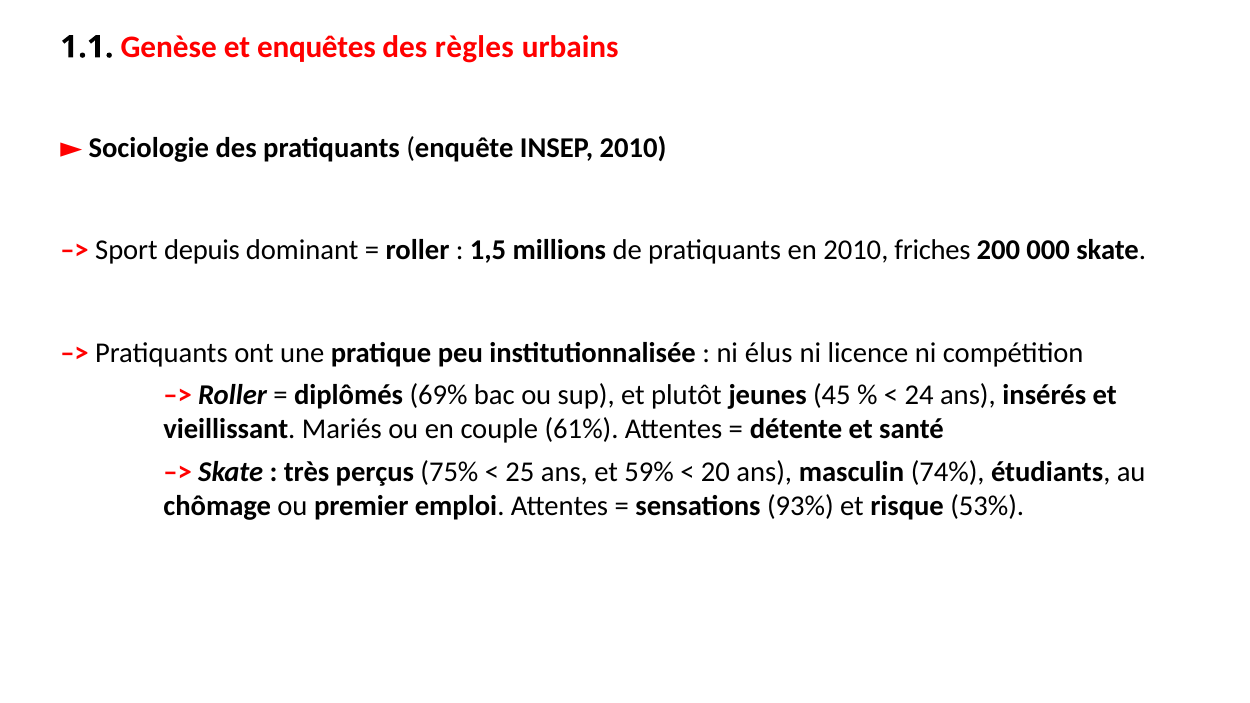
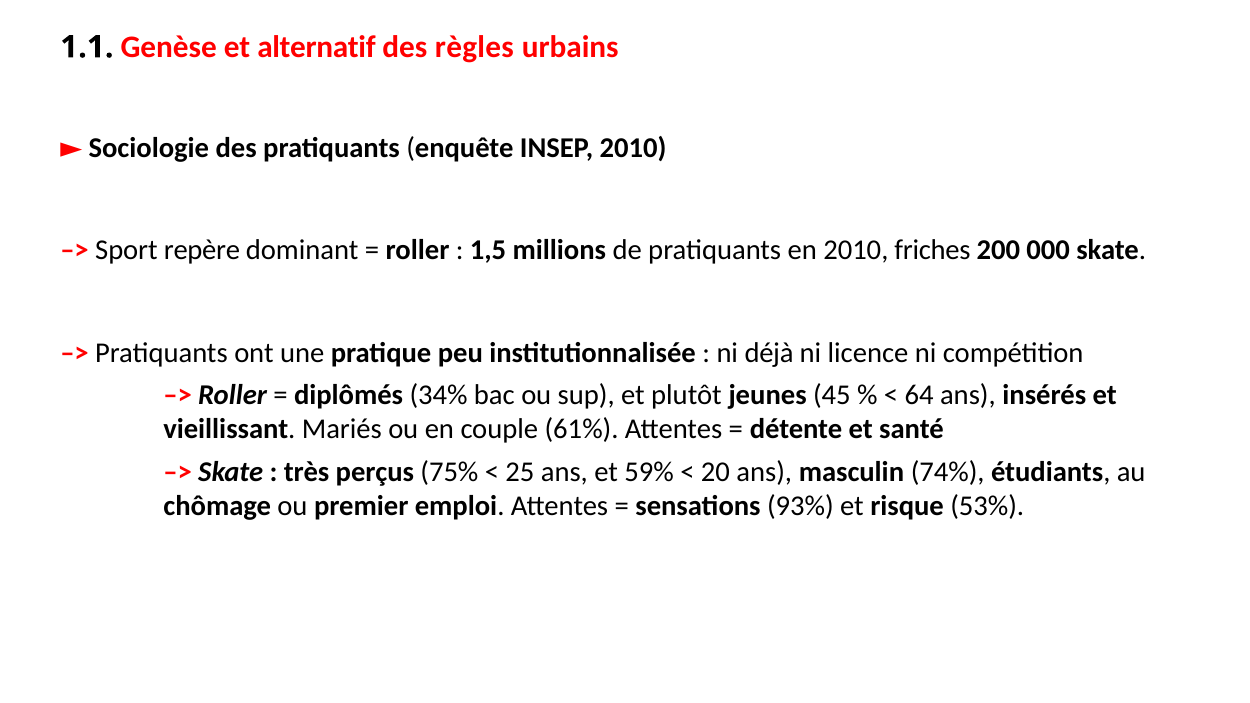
enquêtes: enquêtes -> alternatif (316, 47)
depuis: depuis -> repère (202, 250)
élus: élus -> déjà (769, 353)
69%: 69% -> 34% (439, 395)
24: 24 -> 64 (919, 395)
